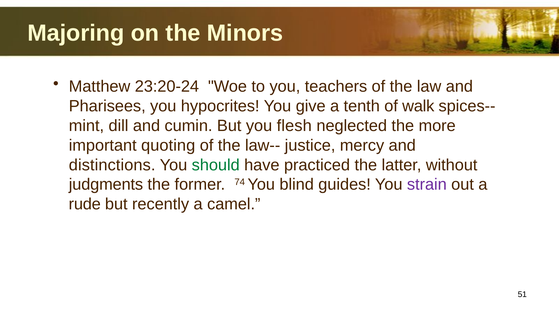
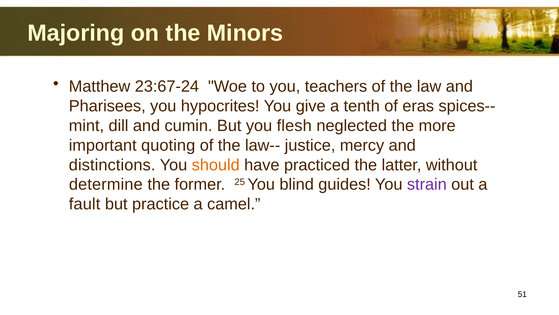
23:20-24: 23:20-24 -> 23:67-24 (167, 86)
walk: walk -> eras (418, 106)
should colour: green -> orange (216, 165)
judgments: judgments -> determine (106, 184)
74: 74 -> 25 (240, 182)
rude: rude -> fault (85, 204)
recently: recently -> practice (161, 204)
